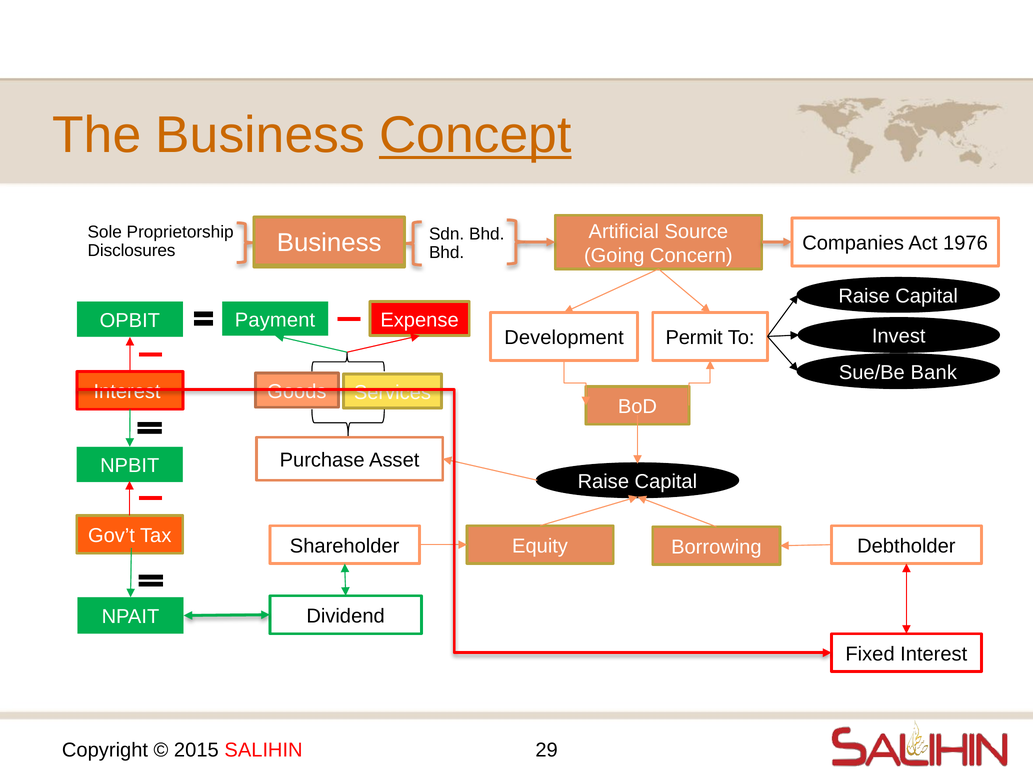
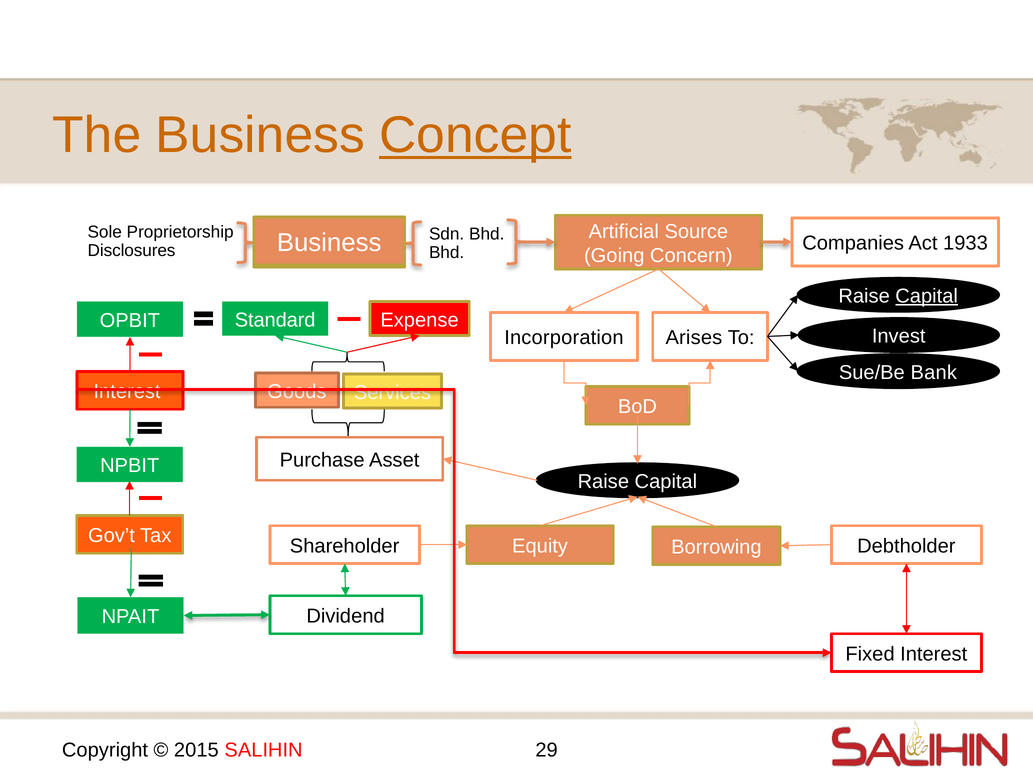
1976: 1976 -> 1933 (965, 243)
Capital underline: none -> present (927, 296)
Payment: Payment -> Standard (275, 320)
Development: Development -> Incorporation (564, 338)
Permit: Permit -> Arises (694, 338)
